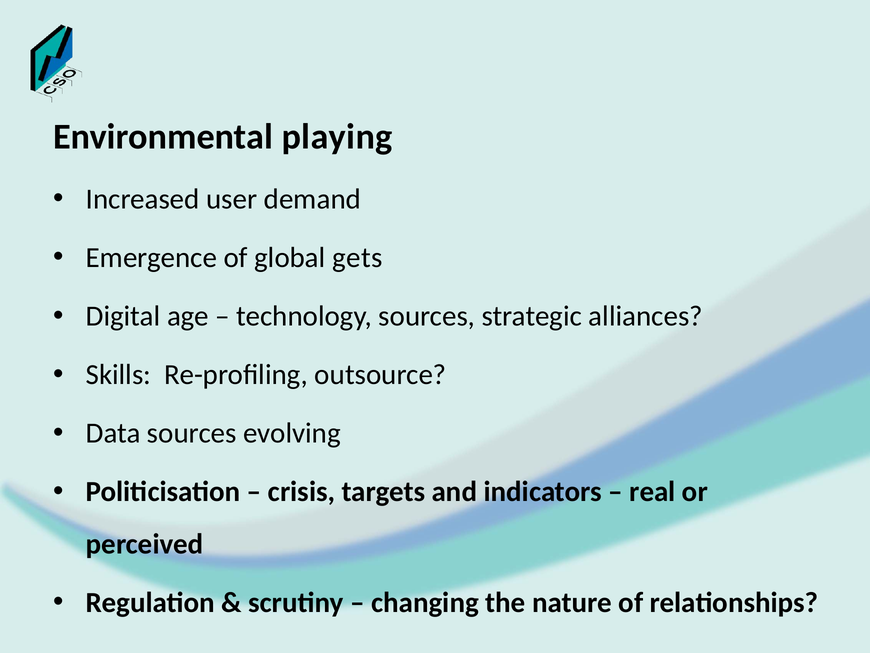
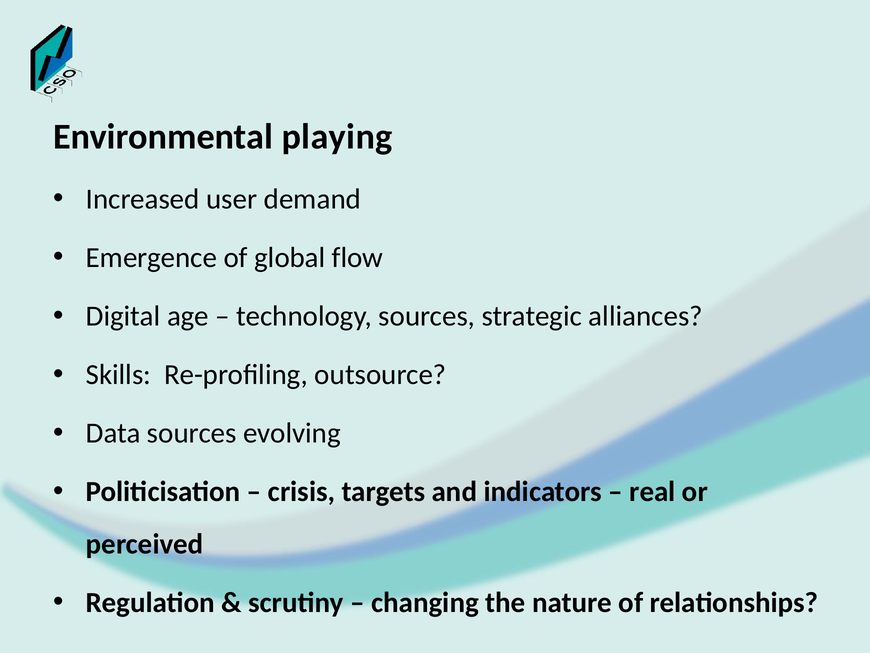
gets: gets -> flow (358, 258)
